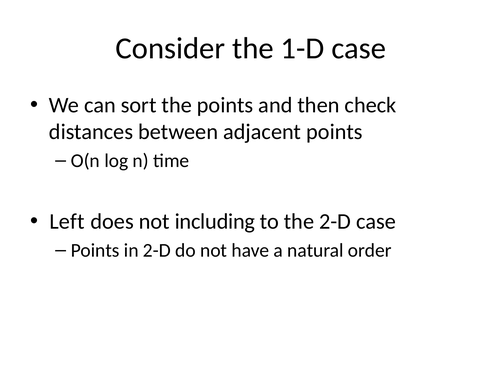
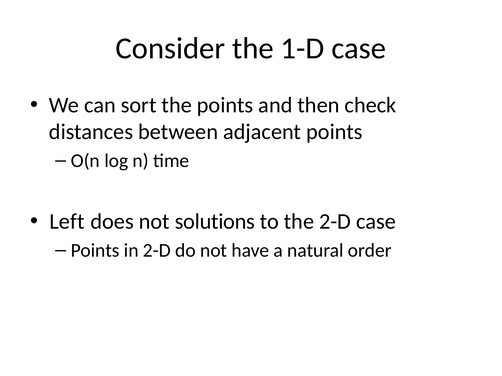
including: including -> solutions (215, 222)
